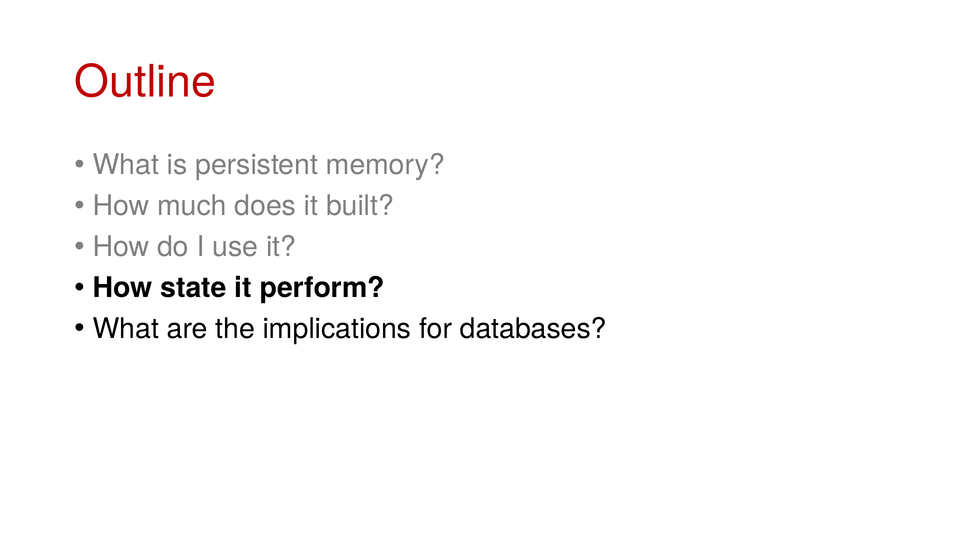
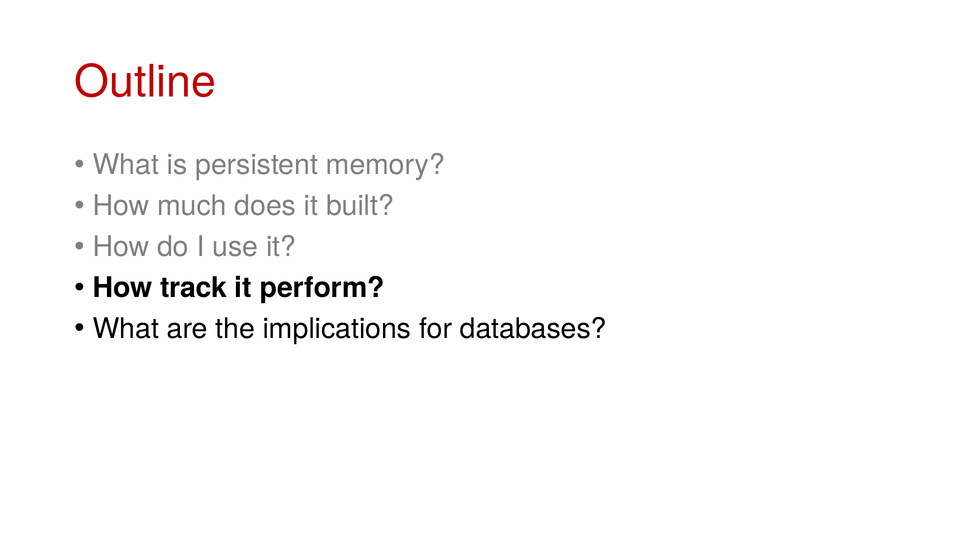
state: state -> track (194, 288)
